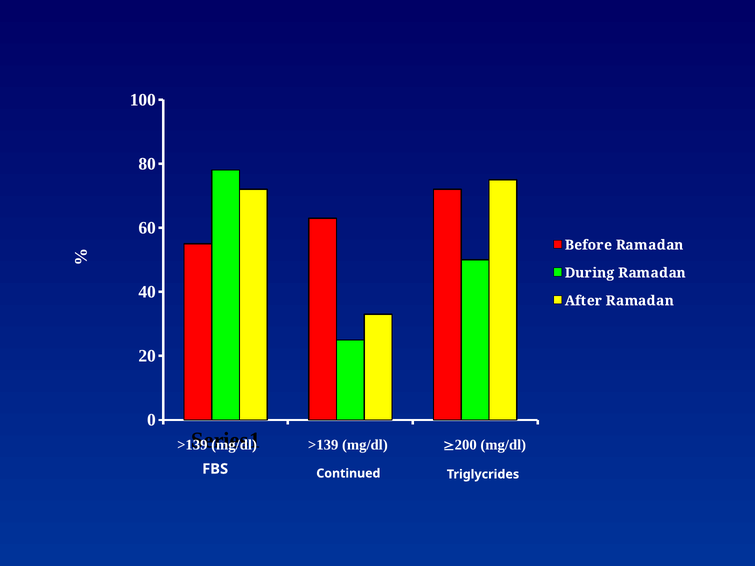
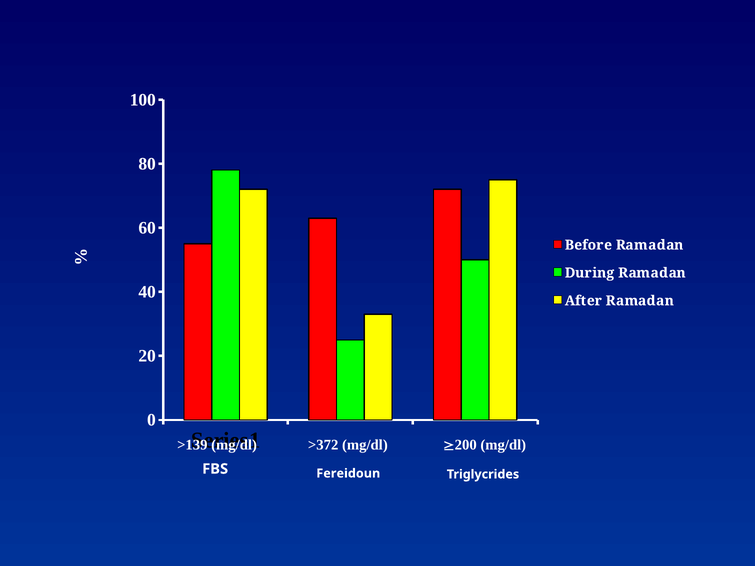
>139: >139 -> >372 (323, 445)
Continued: Continued -> Fereidoun (348, 474)
